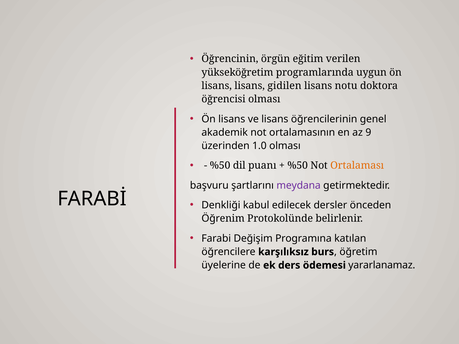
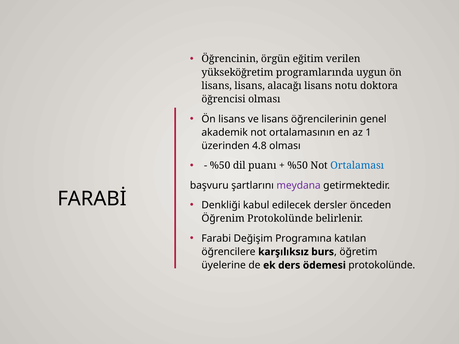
gidilen: gidilen -> alacağı (285, 86)
9: 9 -> 1 (368, 133)
1.0: 1.0 -> 4.8 (259, 146)
Ortalaması colour: orange -> blue (357, 166)
ödemesi yararlanamaz: yararlanamaz -> protokolünde (382, 265)
